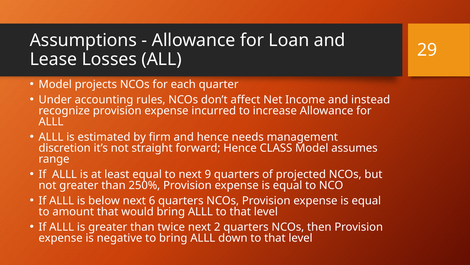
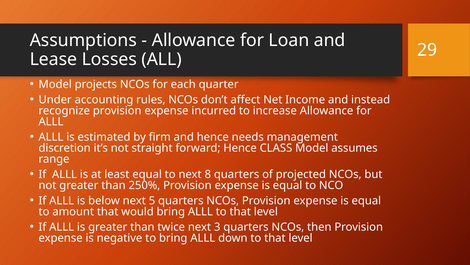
9: 9 -> 8 (208, 174)
6: 6 -> 5 (152, 200)
2: 2 -> 3 (217, 227)
